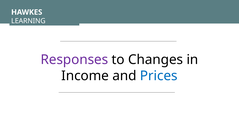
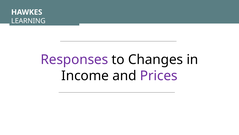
Prices colour: blue -> purple (159, 76)
